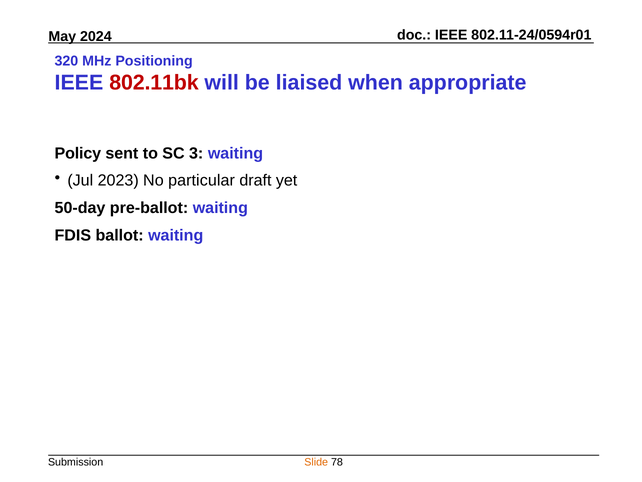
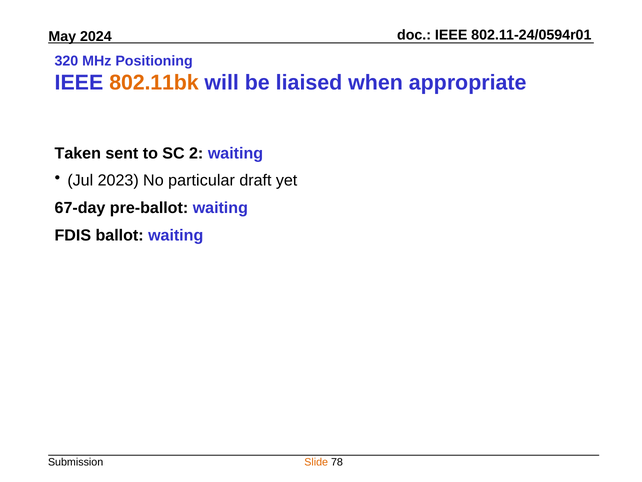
802.11bk colour: red -> orange (154, 83)
Policy: Policy -> Taken (78, 153)
3: 3 -> 2 (196, 153)
50-day: 50-day -> 67-day (80, 208)
